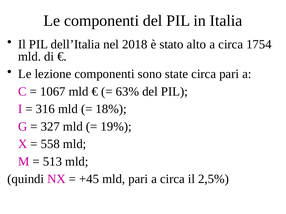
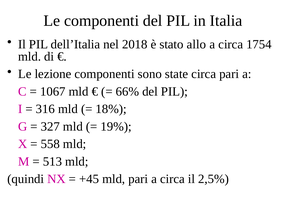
alto: alto -> allo (196, 44)
63%: 63% -> 66% (127, 92)
